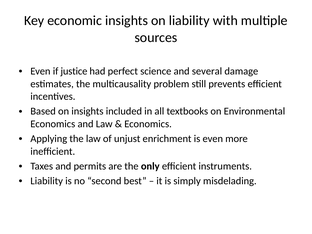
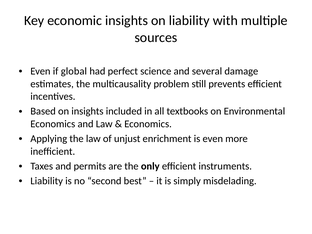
justice: justice -> global (74, 71)
